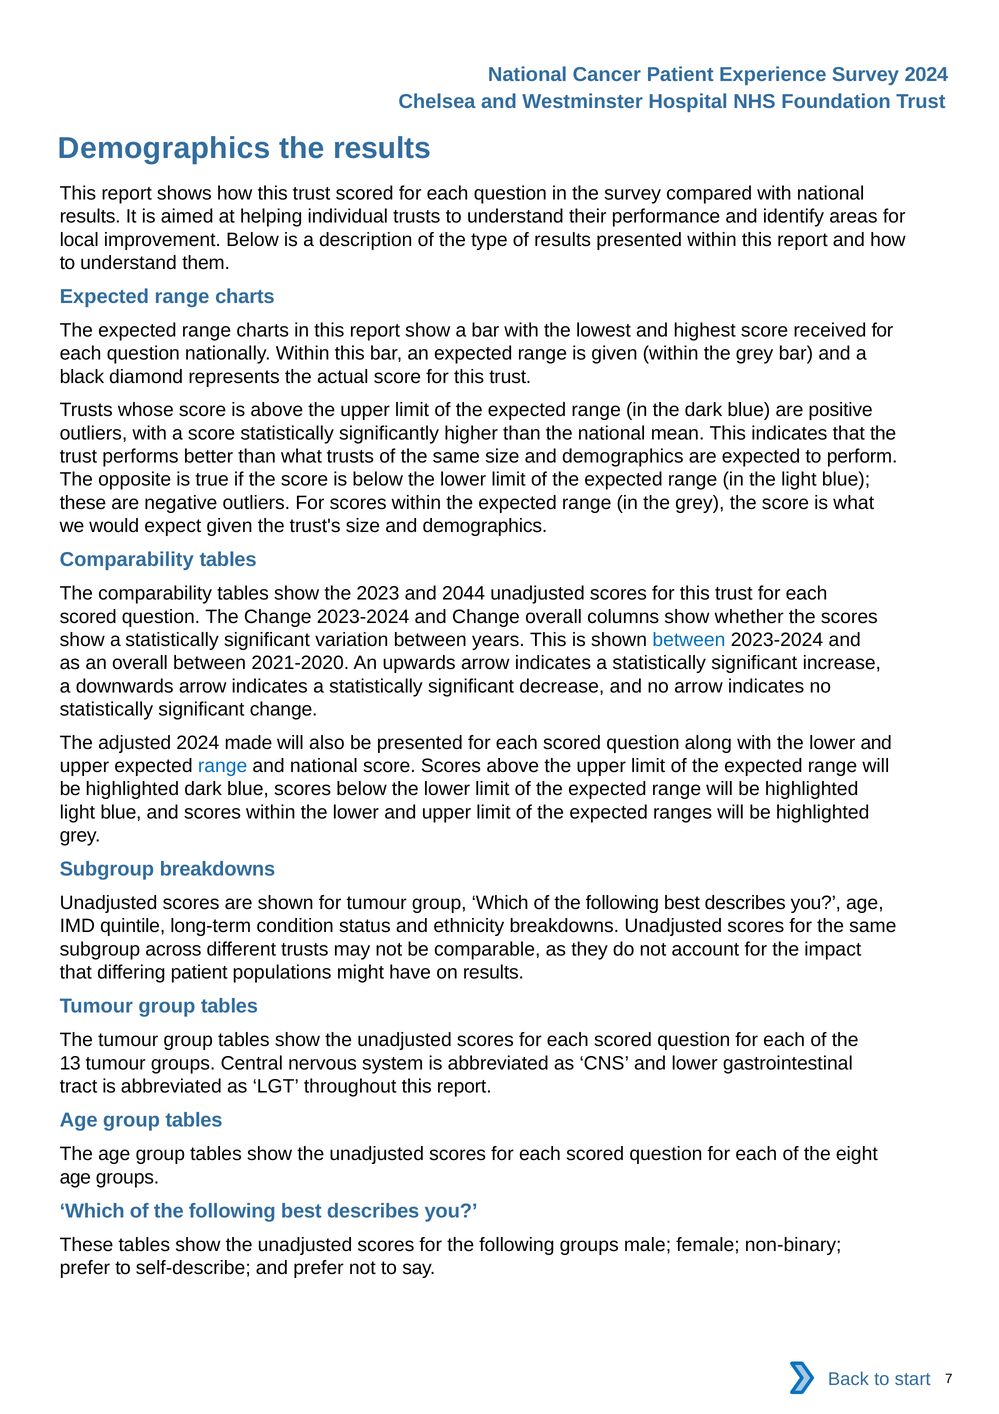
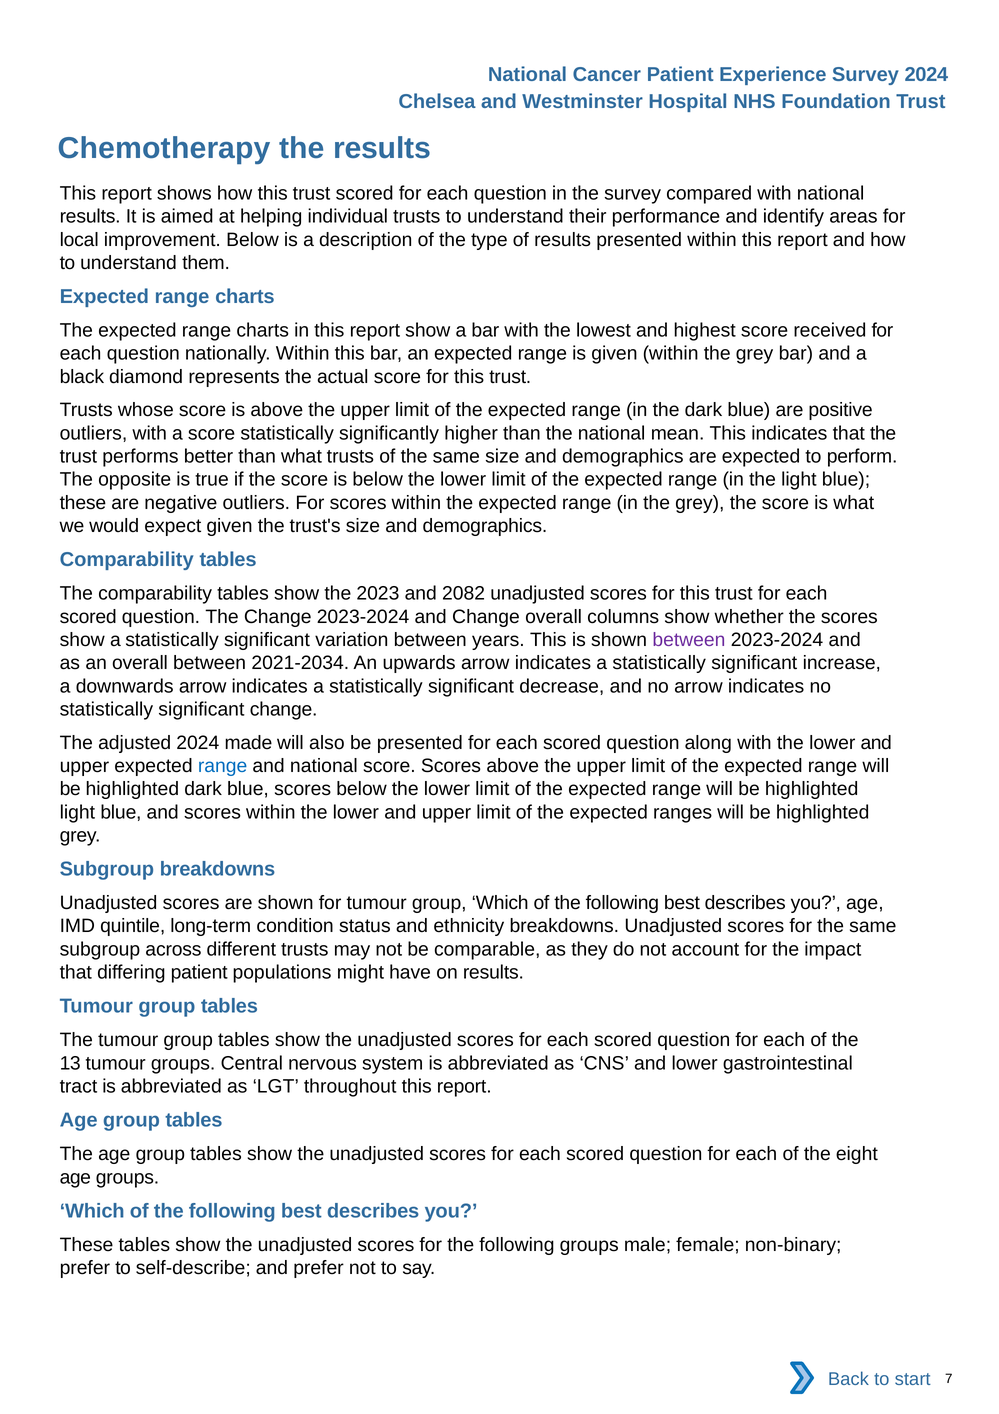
Demographics: Demographics -> Chemotherapy (164, 148)
2044: 2044 -> 2082 (464, 593)
between colour: blue -> purple (689, 640)
2021-2020: 2021-2020 -> 2021-2034 (300, 663)
